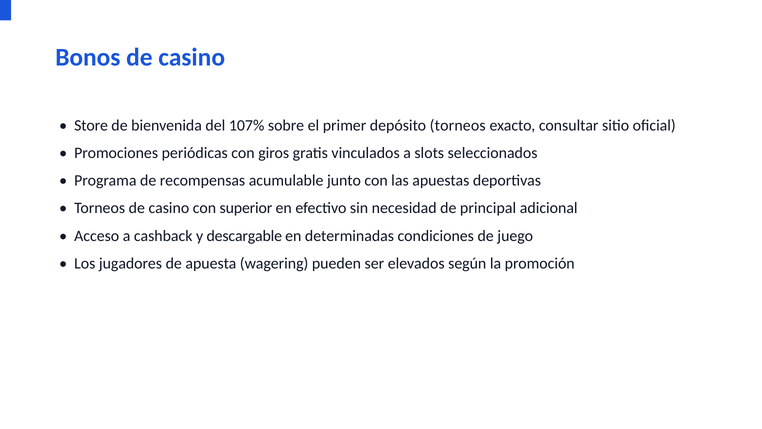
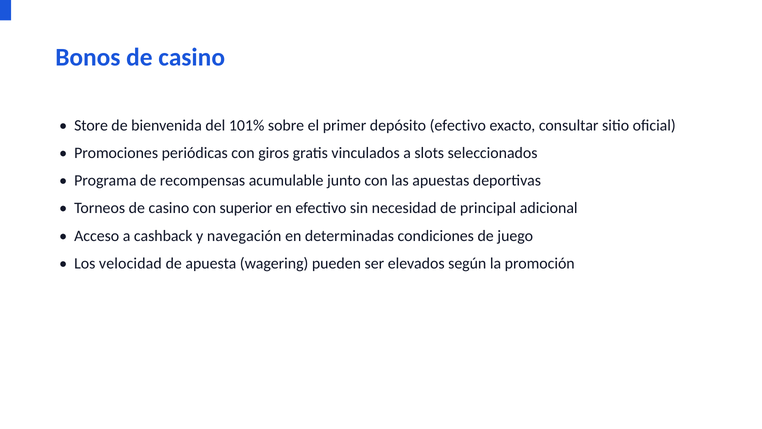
107%: 107% -> 101% (247, 126)
depósito torneos: torneos -> efectivo (458, 126)
descargable: descargable -> navegación (244, 236)
jugadores: jugadores -> velocidad (130, 263)
